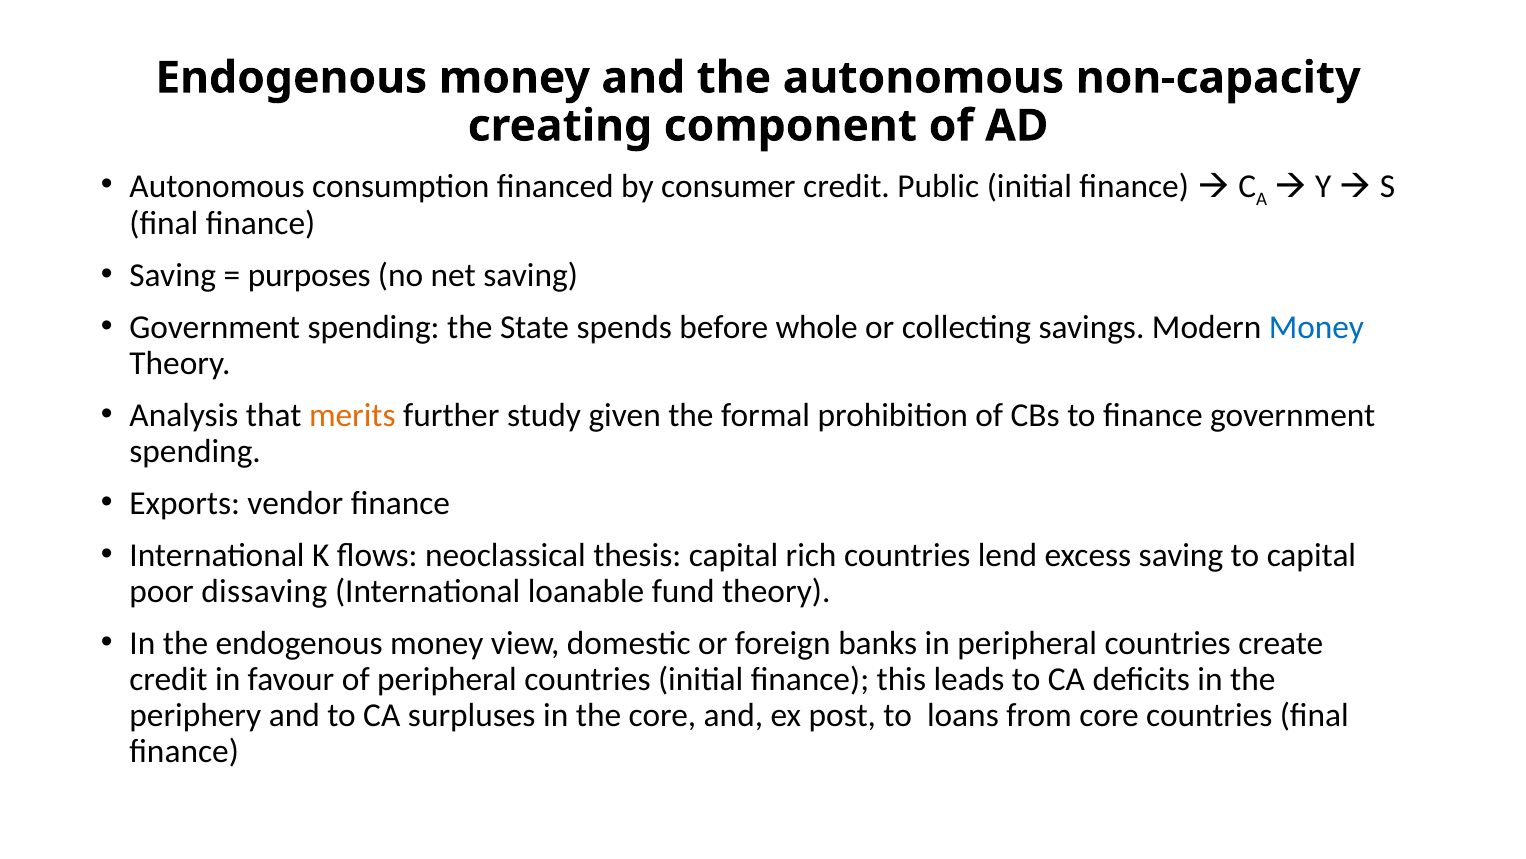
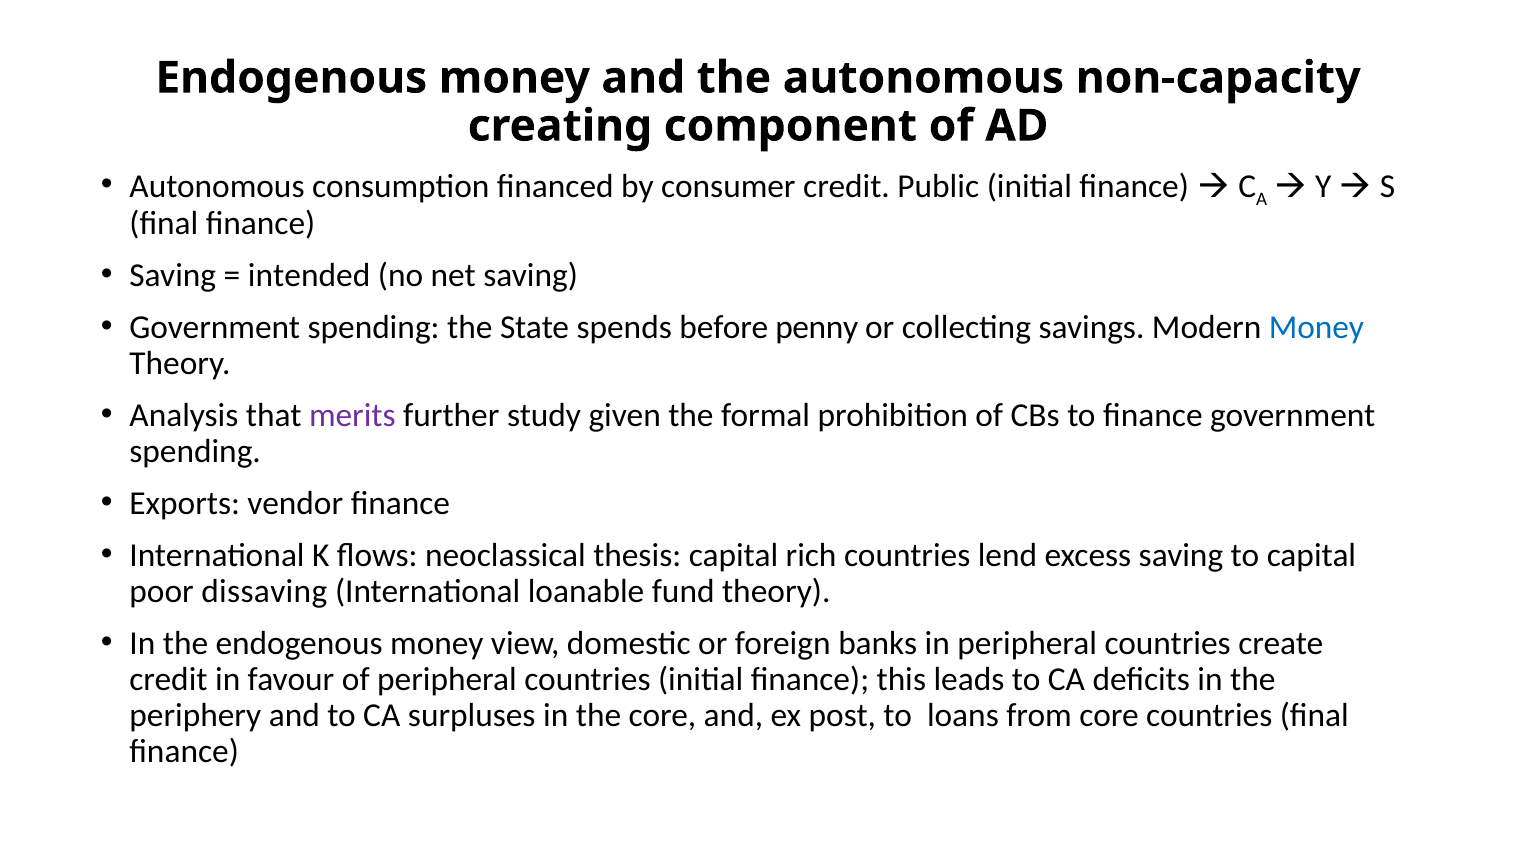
purposes: purposes -> intended (309, 275)
whole: whole -> penny (817, 327)
merits colour: orange -> purple (352, 415)
